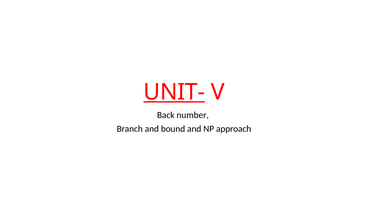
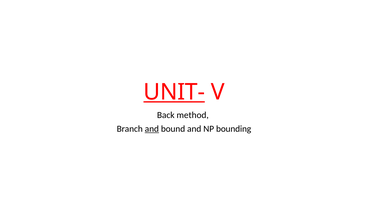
number: number -> method (193, 115)
and underline: none -> present (152, 129)
approach: approach -> bounding (234, 129)
